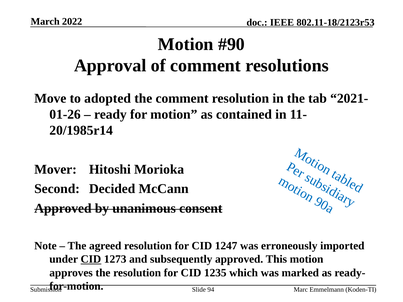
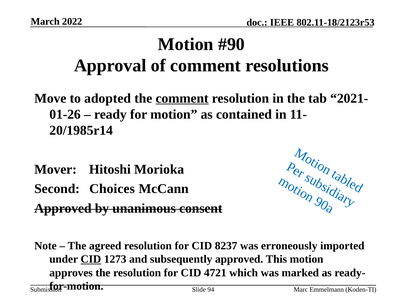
comment underline: none -> present (182, 98)
Decided: Decided -> Choices (112, 189)
1247: 1247 -> 8237 (226, 246)
1235: 1235 -> 4721 (215, 273)
